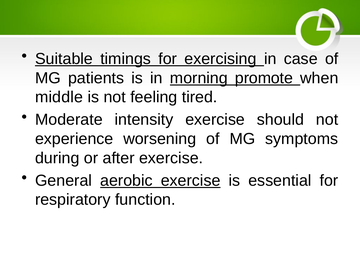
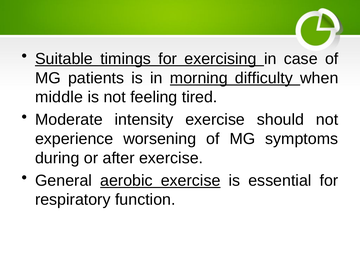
promote: promote -> difficulty (264, 78)
